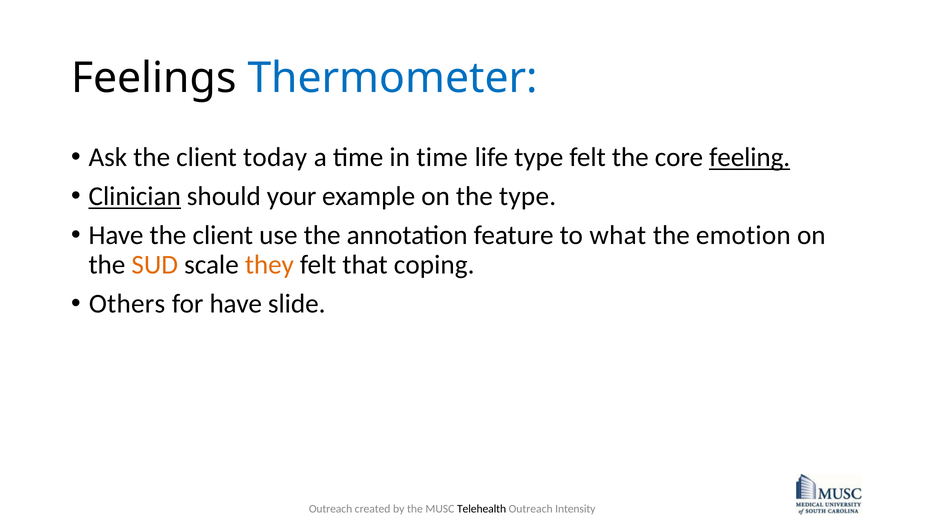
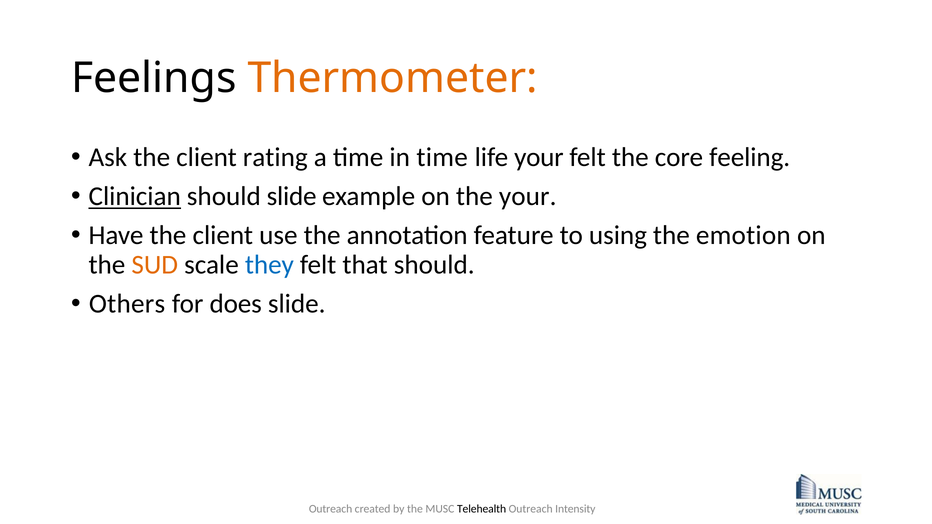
Thermometer colour: blue -> orange (393, 78)
today: today -> rating (275, 158)
life type: type -> your (539, 158)
feeling underline: present -> none (750, 158)
should your: your -> slide (292, 197)
the type: type -> your (528, 197)
what: what -> using (618, 236)
they colour: orange -> blue (269, 265)
that coping: coping -> should (434, 265)
for have: have -> does (236, 304)
